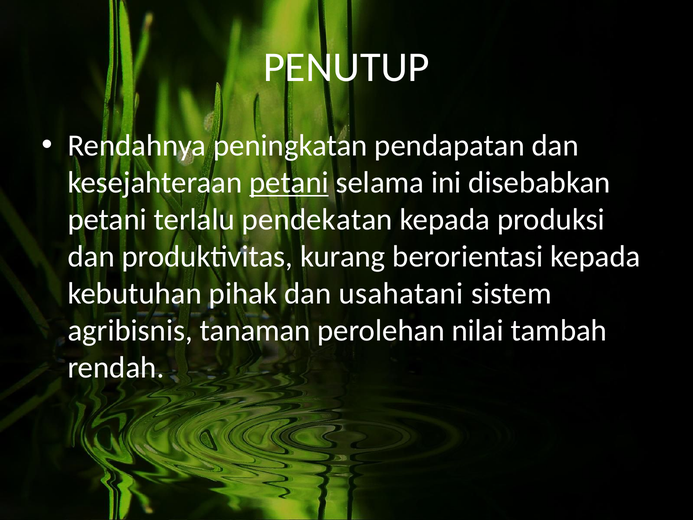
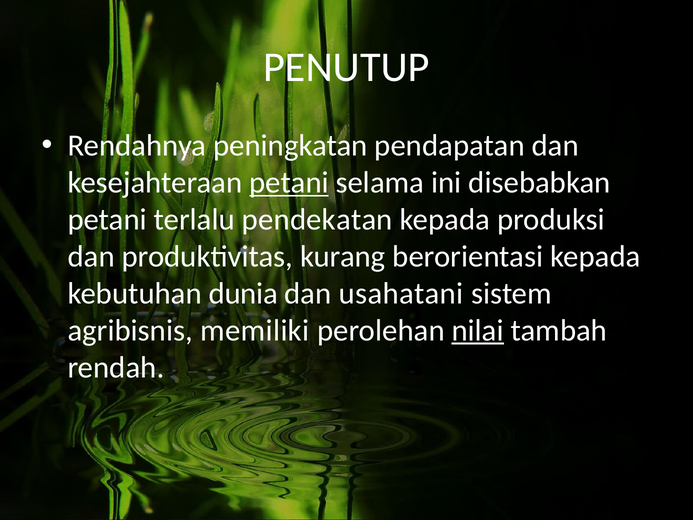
pihak: pihak -> dunia (243, 293)
tanaman: tanaman -> memiliki (255, 330)
nilai underline: none -> present (478, 330)
